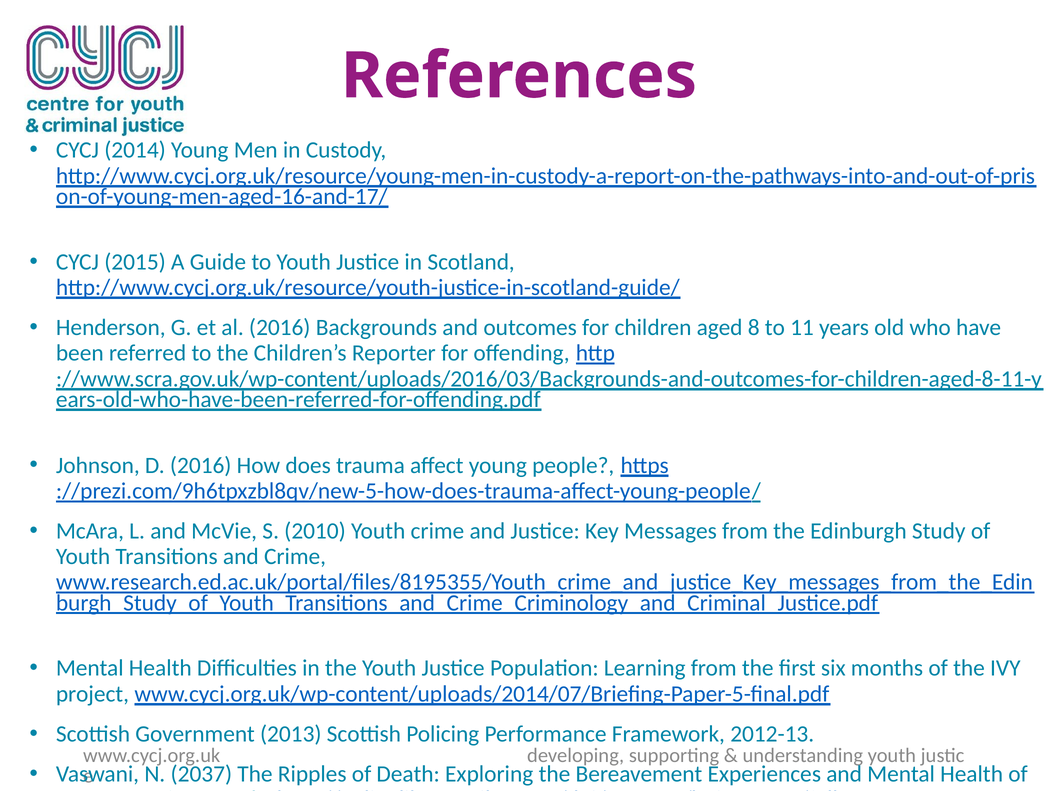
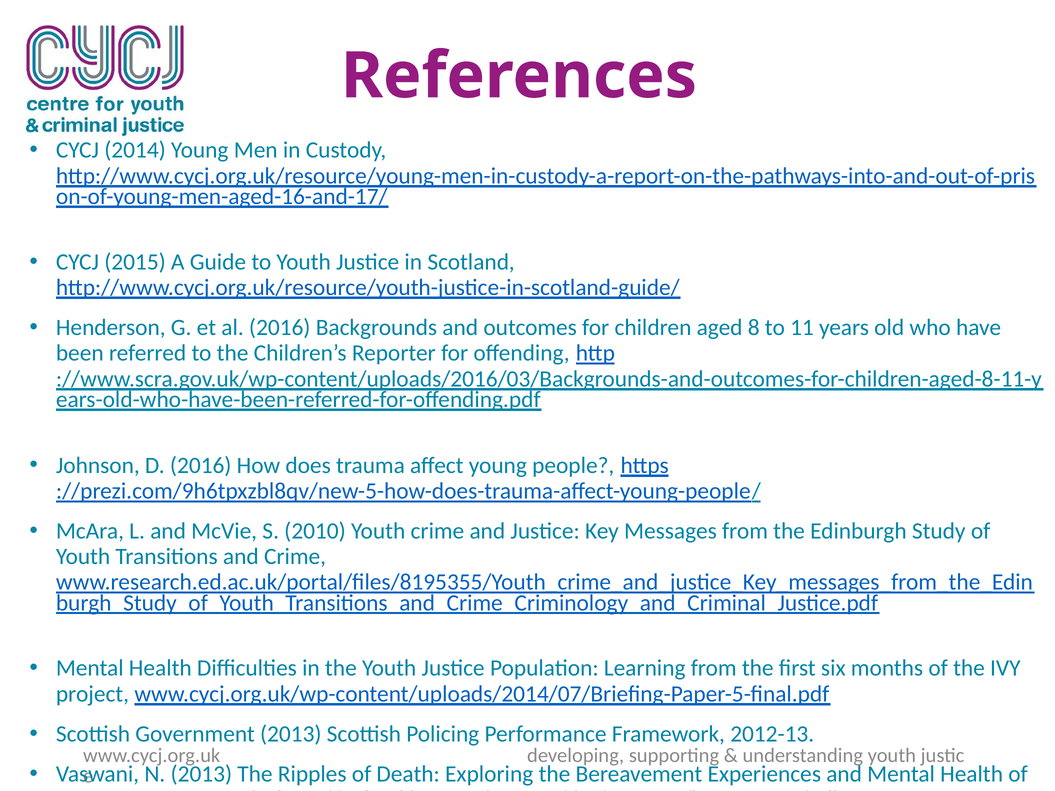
N 2037: 2037 -> 2013 (201, 774)
